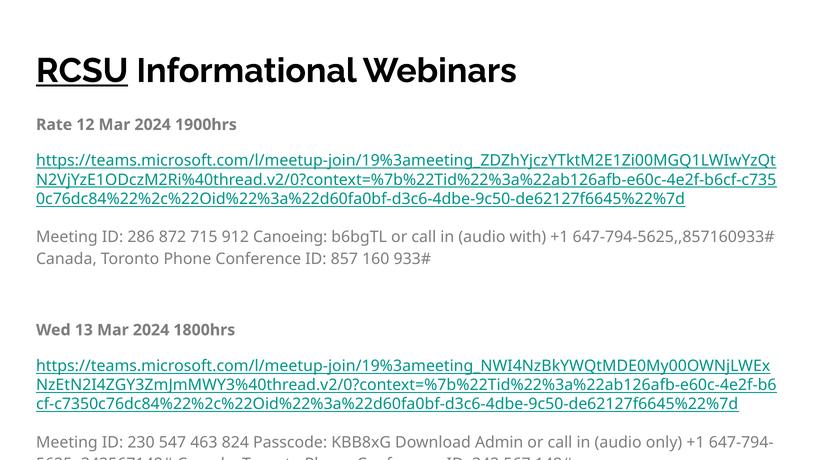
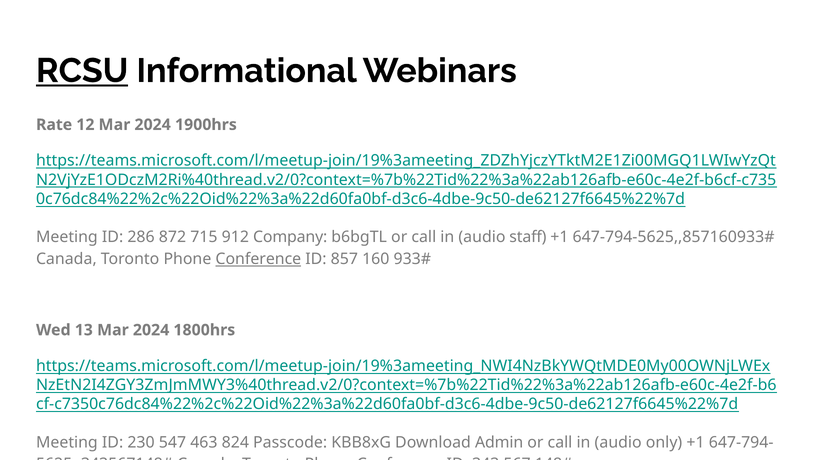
Canoeing: Canoeing -> Company (290, 237)
with: with -> staff (528, 237)
Conference underline: none -> present (258, 259)
